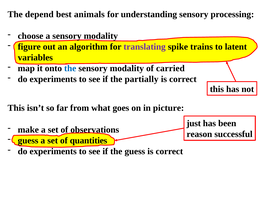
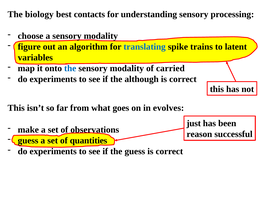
depend: depend -> biology (39, 14)
animals: animals -> contacts (89, 14)
translating colour: purple -> blue (145, 47)
partially: partially -> although (142, 79)
picture: picture -> evolves (169, 108)
